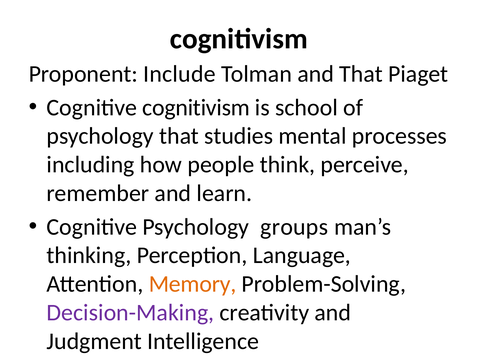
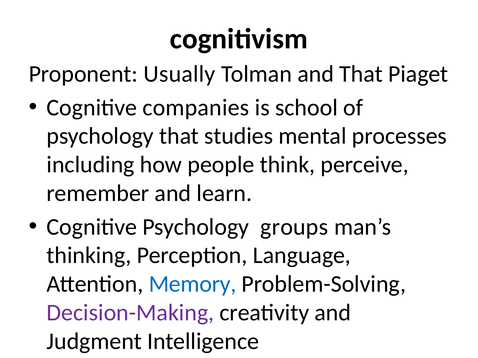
Include: Include -> Usually (179, 74)
Cognitive cognitivism: cognitivism -> companies (196, 108)
Memory colour: orange -> blue (193, 284)
